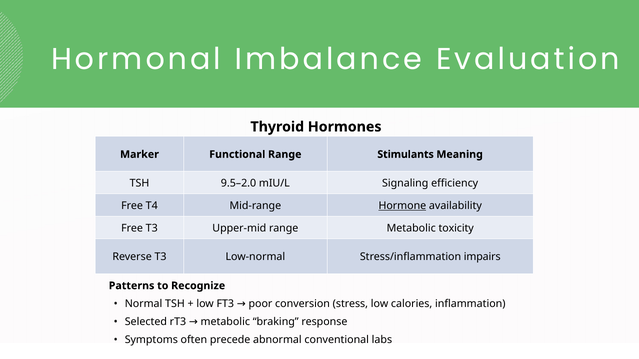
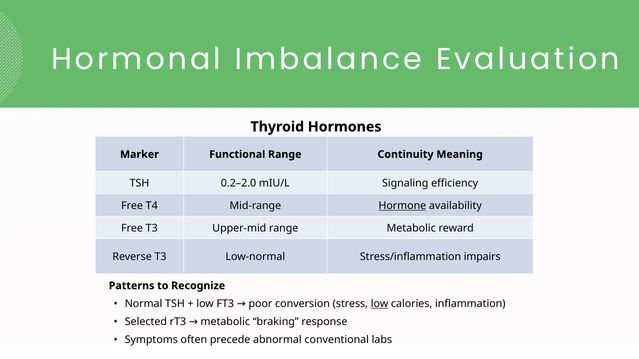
Stimulants: Stimulants -> Continuity (406, 155)
9.5–2.0: 9.5–2.0 -> 0.2–2.0 (238, 183)
toxicity: toxicity -> reward (456, 228)
low underline: none -> present (380, 304)
